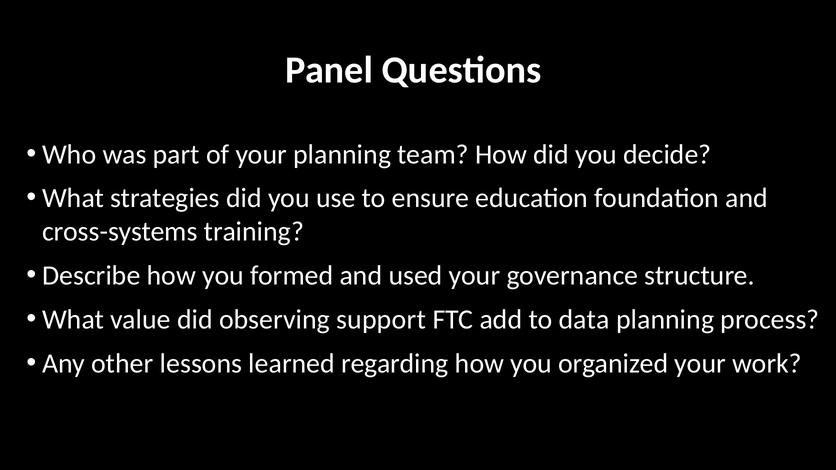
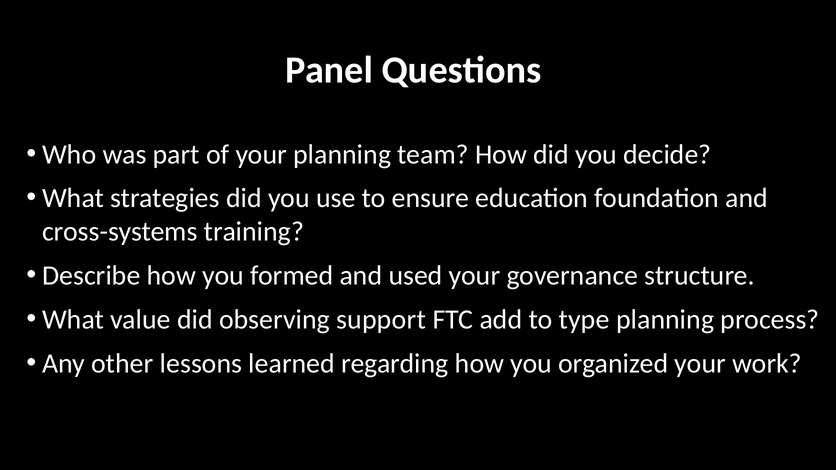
data: data -> type (584, 320)
